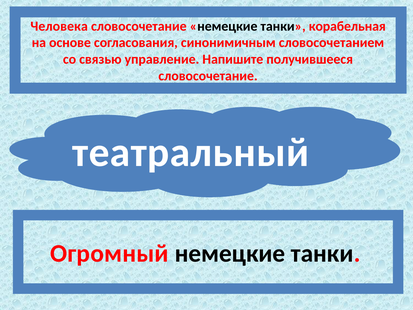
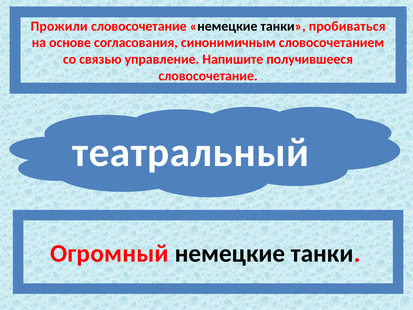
Человека: Человека -> Прожили (59, 26)
корабельная: корабельная -> пробиваться (347, 26)
